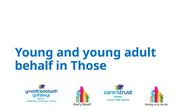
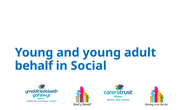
Those: Those -> Social (89, 66)
